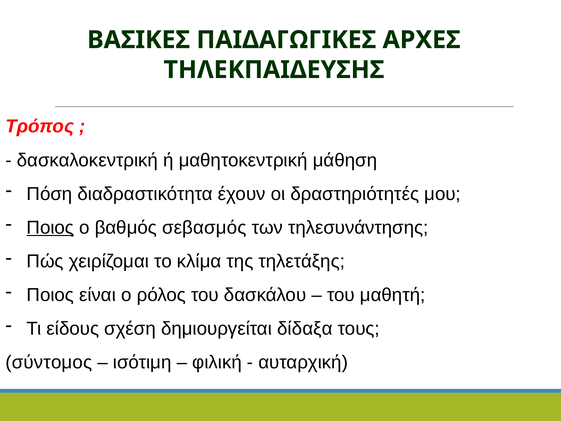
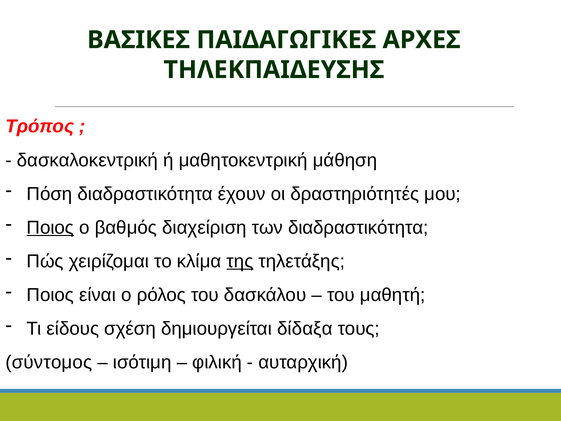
σεβασμός: σεβασμός -> διαχείριση (204, 227)
των τηλεσυνάντησης: τηλεσυνάντησης -> διαδραστικότητα (358, 227)
της underline: none -> present (240, 261)
